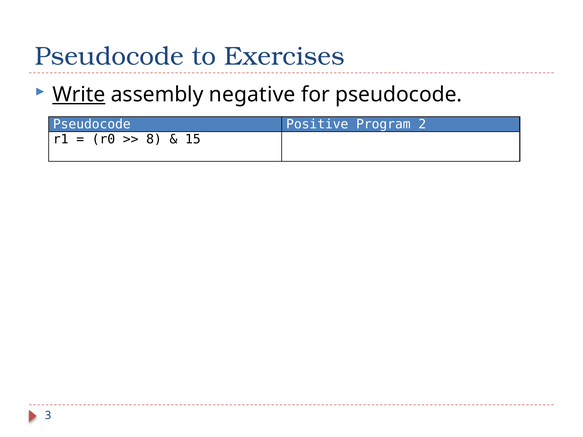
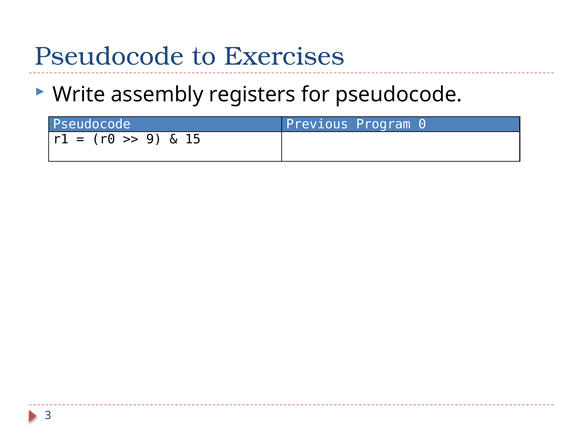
Write underline: present -> none (79, 95)
negative: negative -> registers (252, 95)
Positive: Positive -> Previous (317, 124)
2: 2 -> 0 (422, 124)
8: 8 -> 9 (154, 139)
